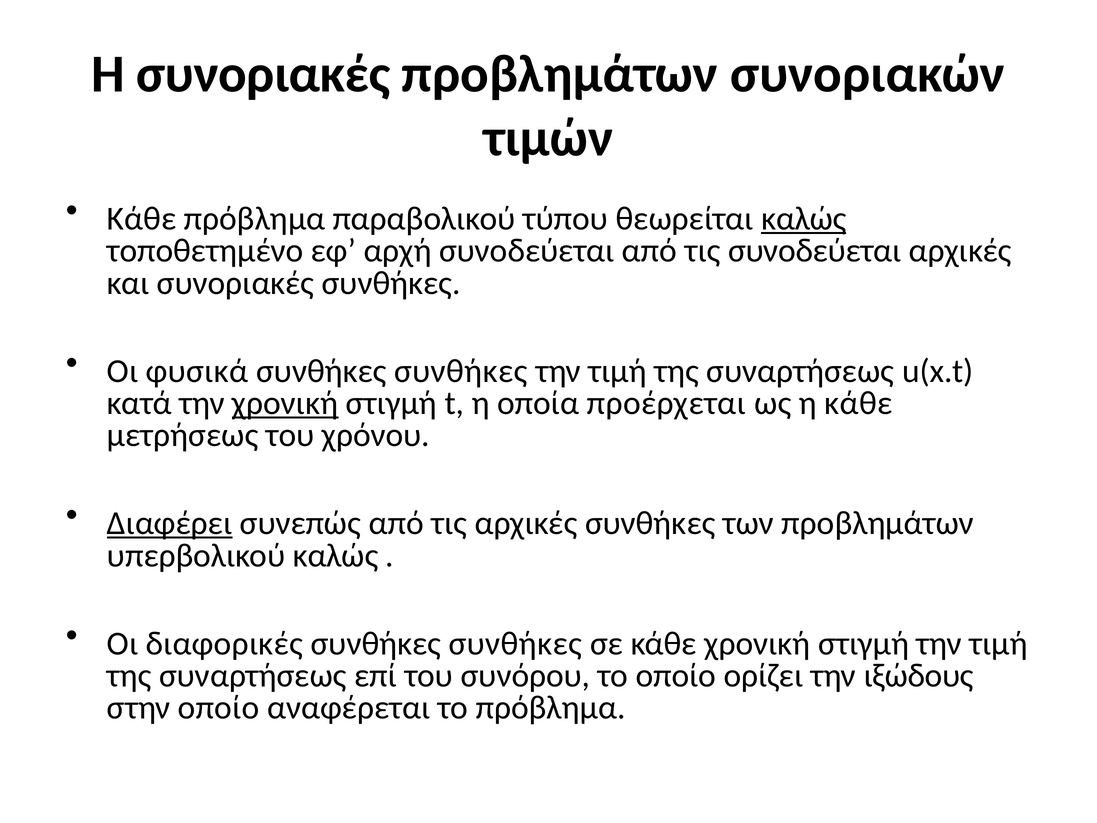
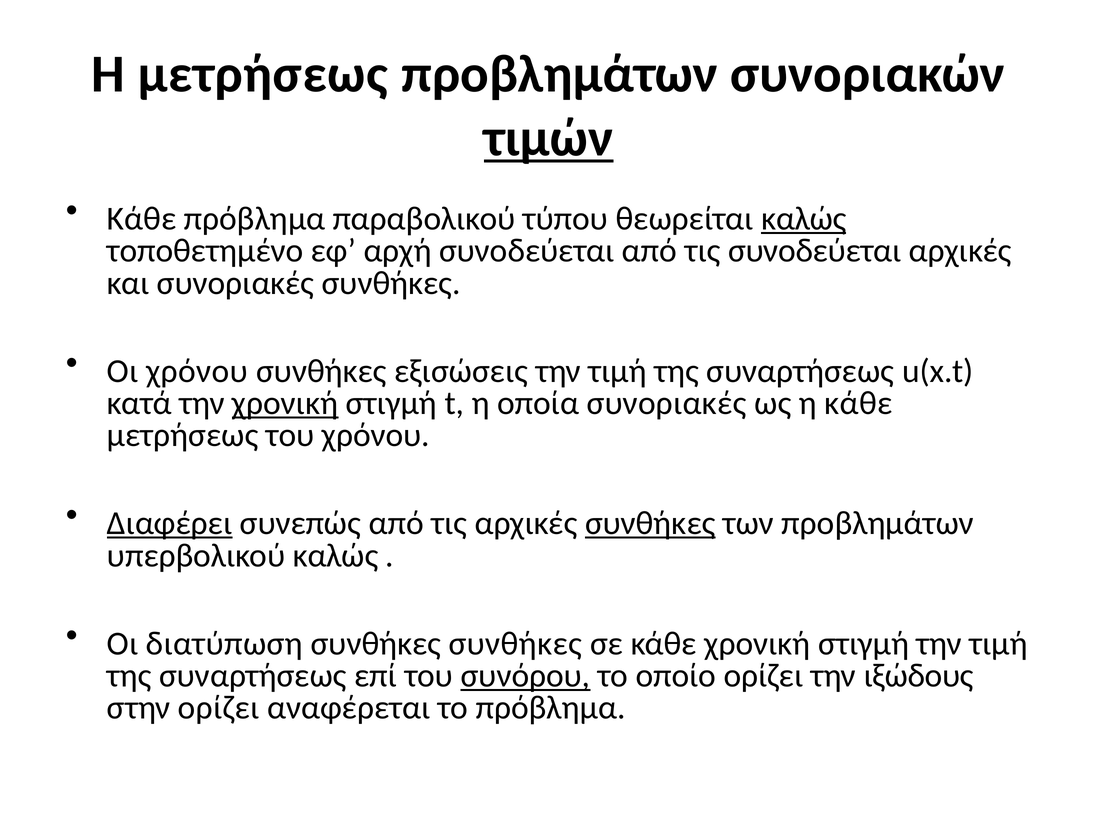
Η συνοριακές: συνοριακές -> μετρήσεως (263, 74)
τιμών underline: none -> present (549, 138)
Οι φυσικά: φυσικά -> χρόνου (197, 371)
συνθήκες: συνθήκες -> εξισώσεις (461, 371)
οποία προέρχεται: προέρχεται -> συνοριακές (666, 403)
συνθήκες underline: none -> present (650, 523)
διαφορικές: διαφορικές -> διατύπωση (224, 643)
συνόρου underline: none -> present (525, 675)
στην οποίο: οποίο -> ορίζει (218, 708)
